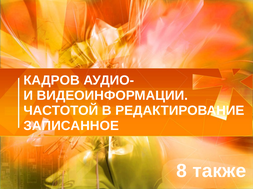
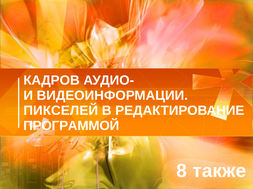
ЧАСТОТОЙ: ЧАСТОТОЙ -> ПИКСЕЛЕЙ (61, 111)
ЗАПИСАННОЕ: ЗАПИСАННОЕ -> ПРОГРАММОЙ (71, 126)
